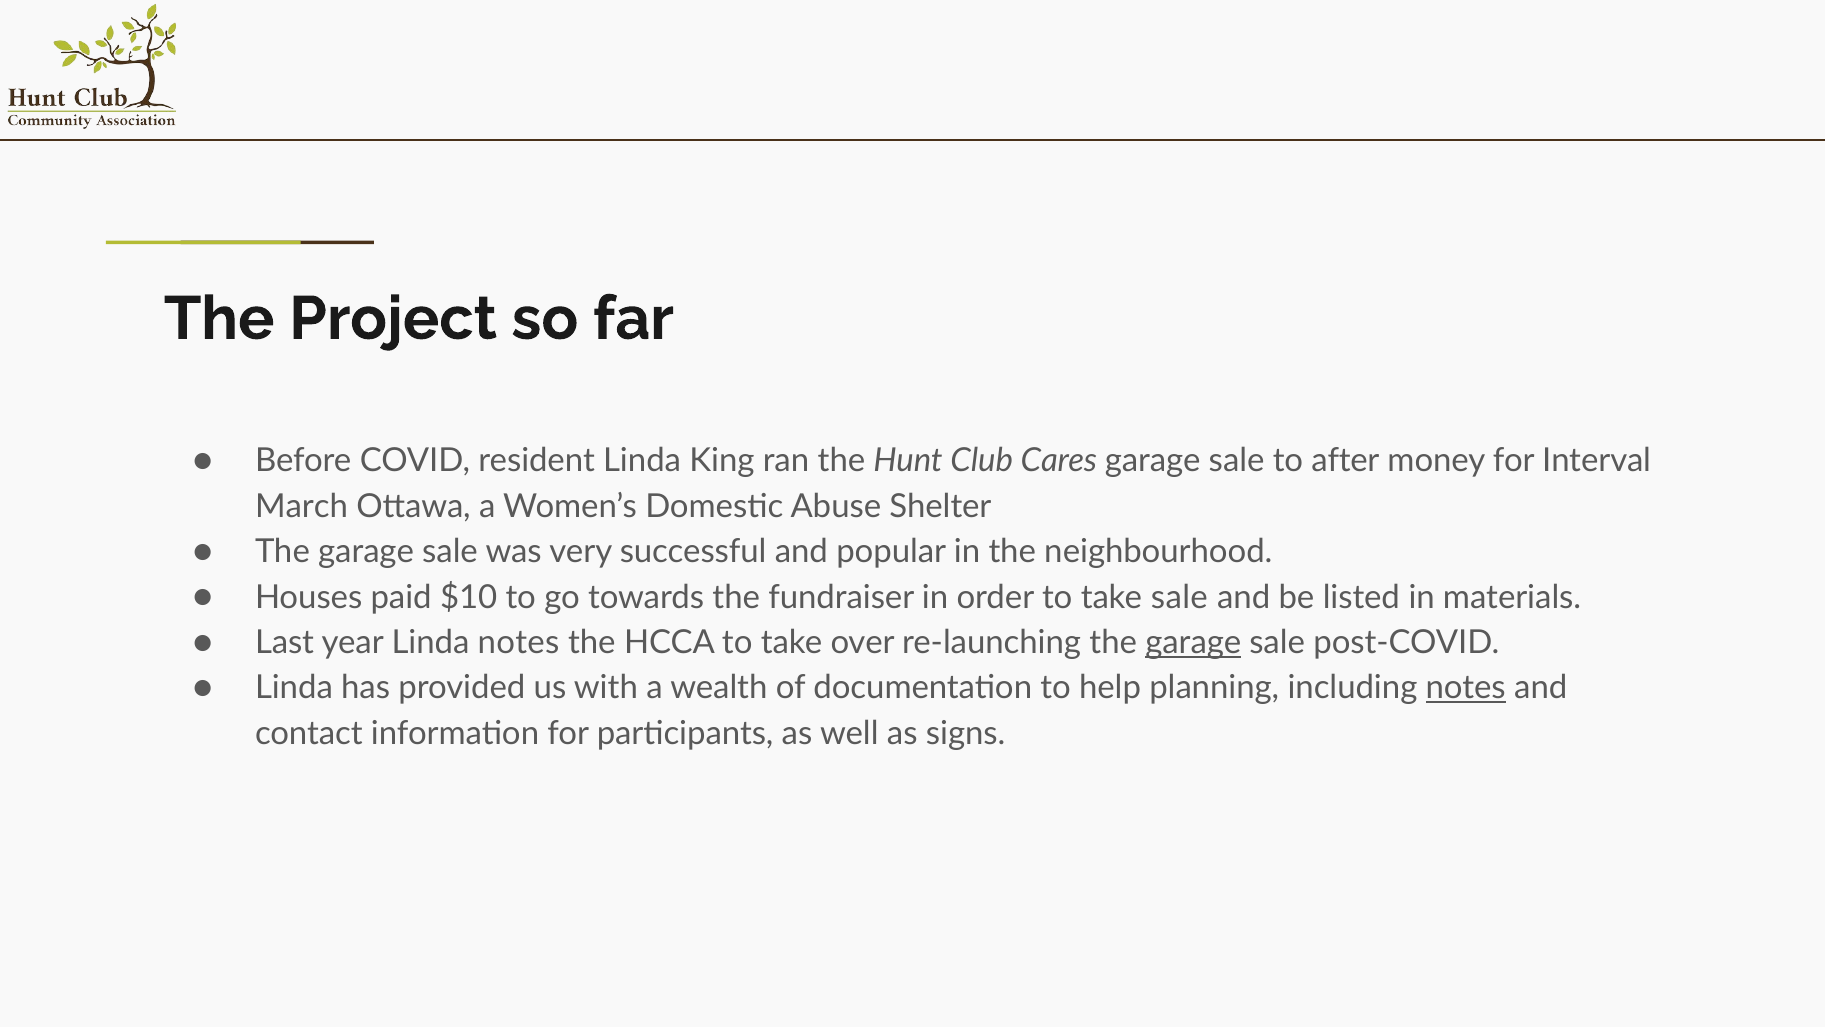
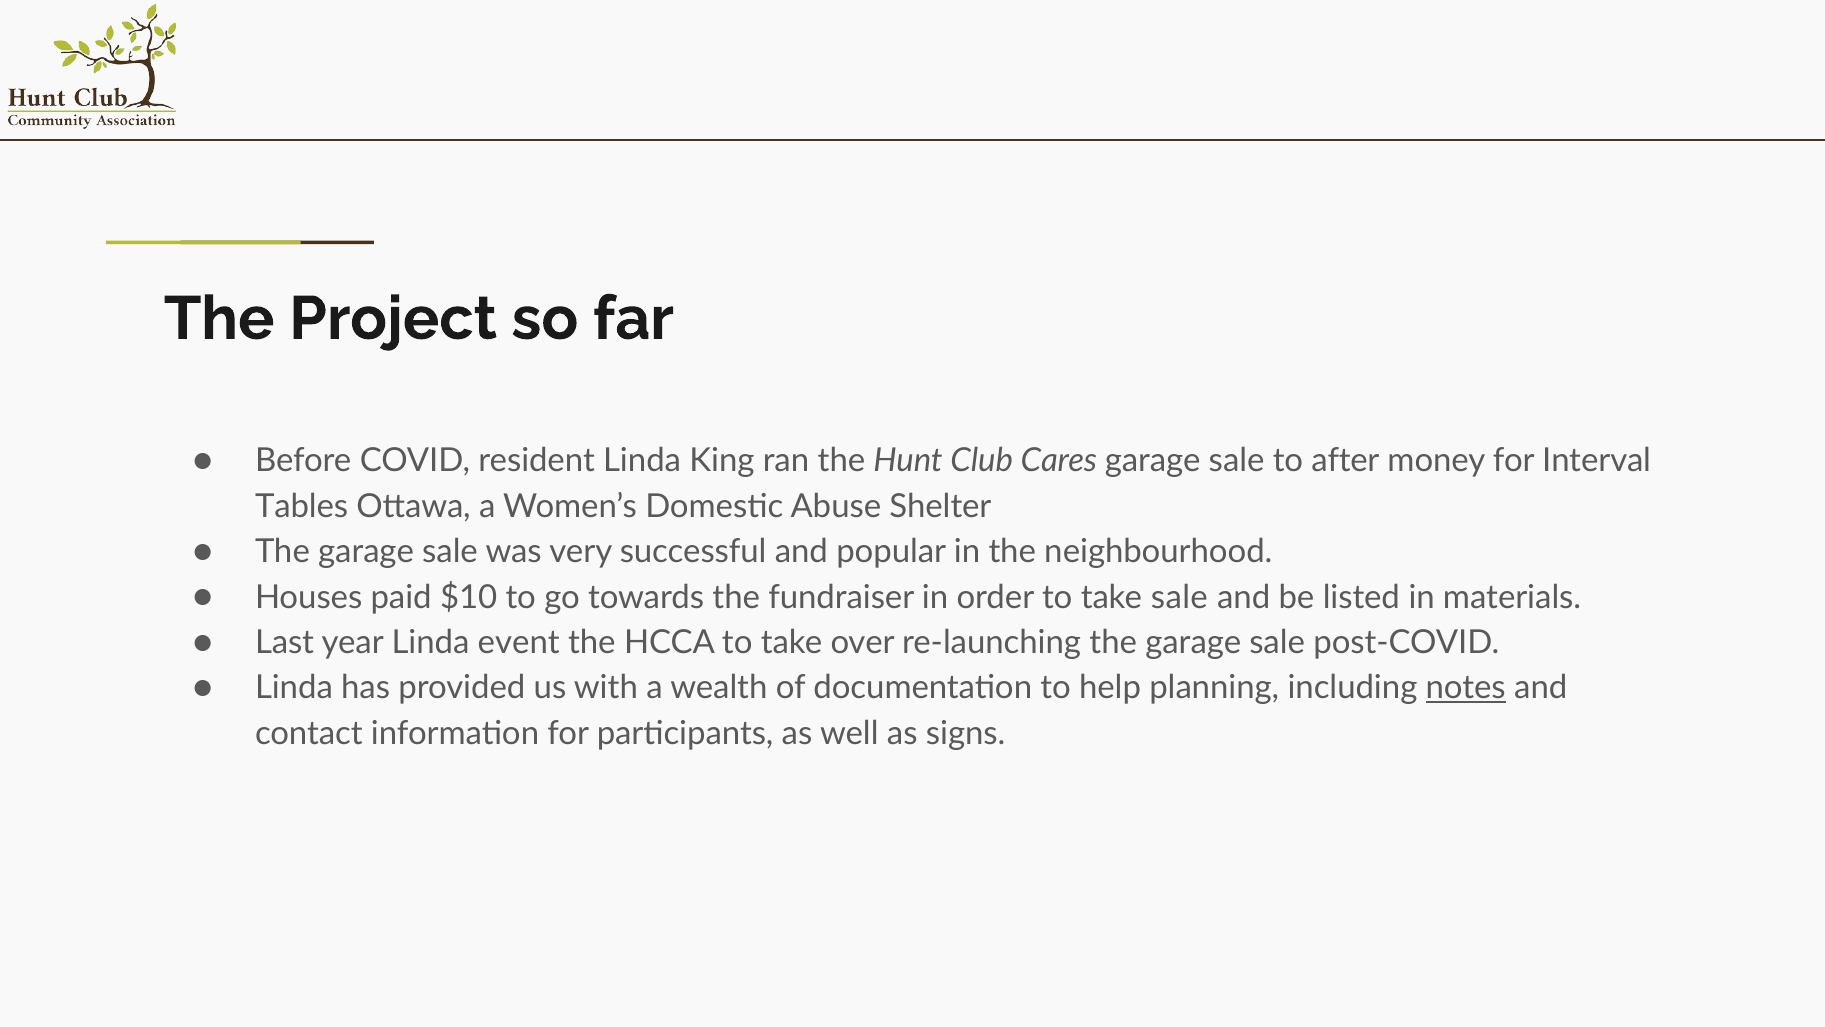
March: March -> Tables (302, 506)
Linda notes: notes -> event (519, 642)
garage underline: present -> none (1193, 642)
